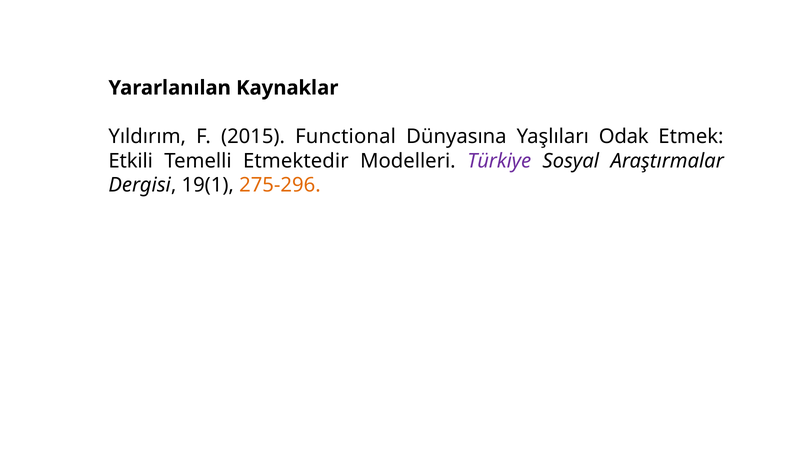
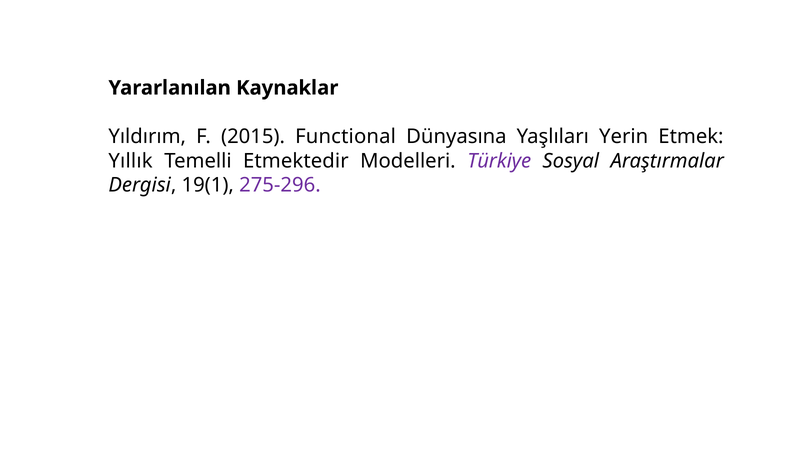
Odak: Odak -> Yerin (624, 137)
Etkili: Etkili -> Yıllık (131, 161)
275-296 colour: orange -> purple (280, 185)
